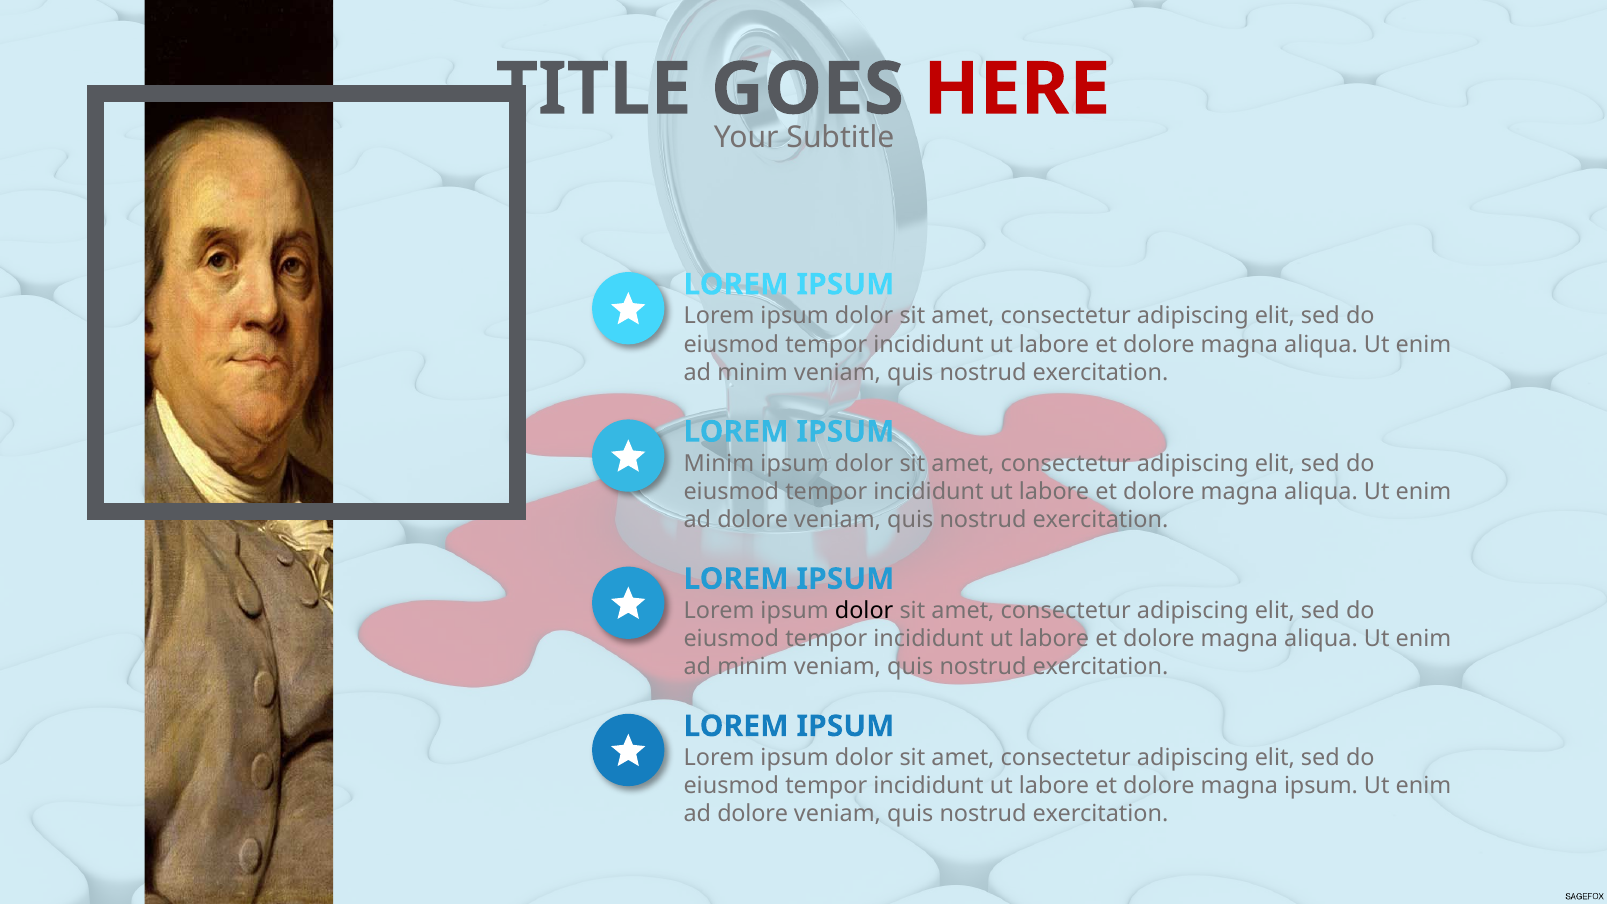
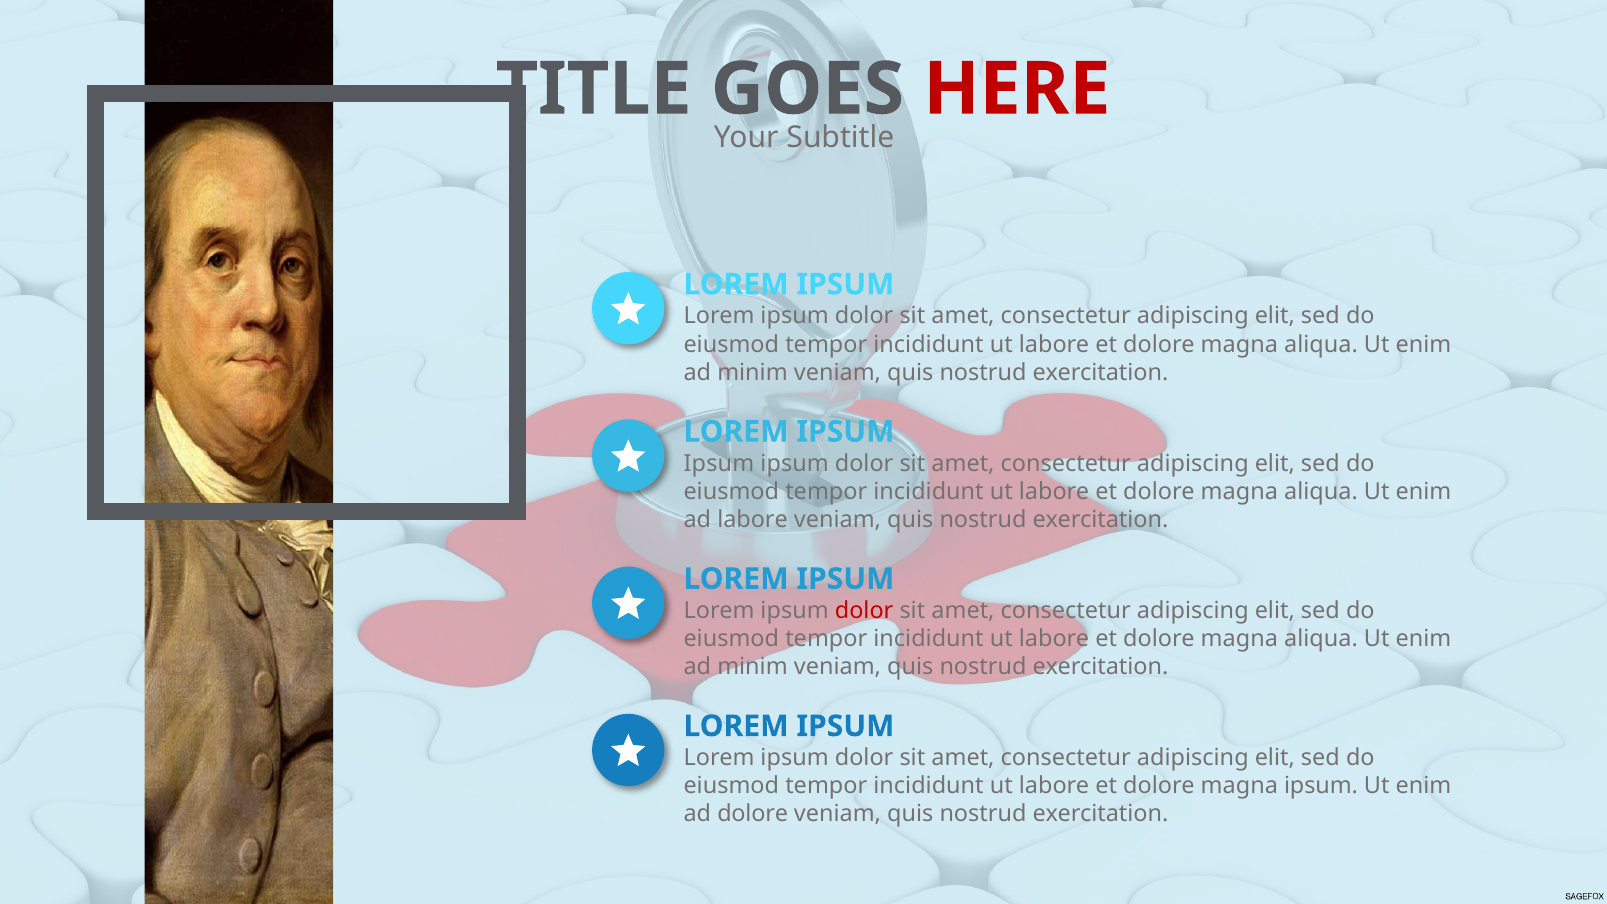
Minim: Minim -> Ipsum (719, 463)
dolore: dolore -> labore (753, 520)
dolor colour: black -> red (864, 611)
